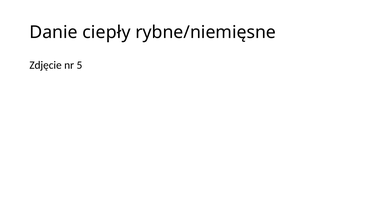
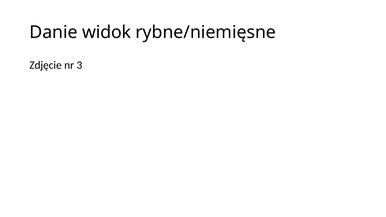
ciepły: ciepły -> widok (107, 32)
5: 5 -> 3 (79, 65)
